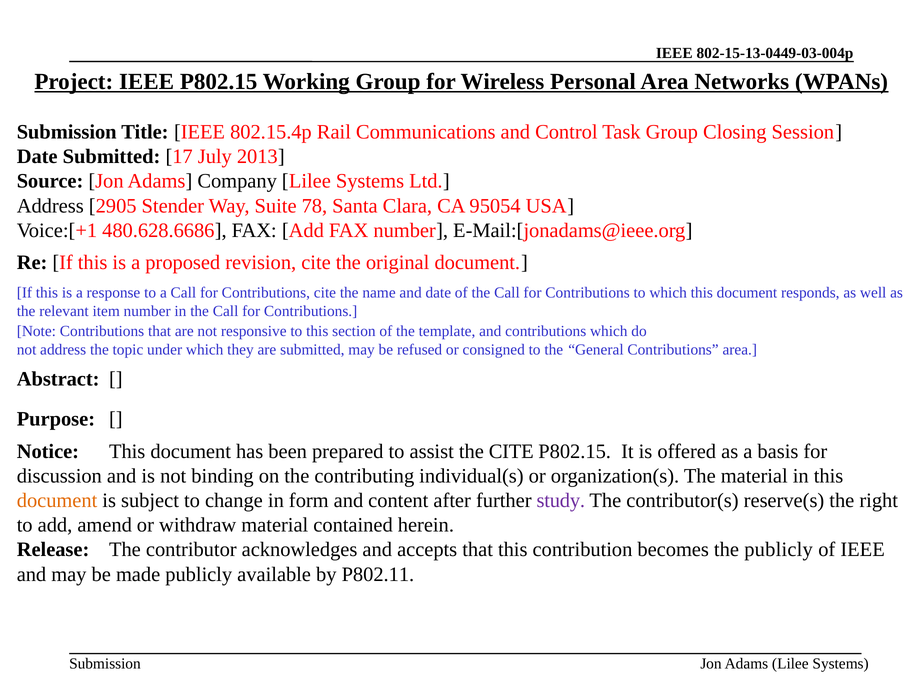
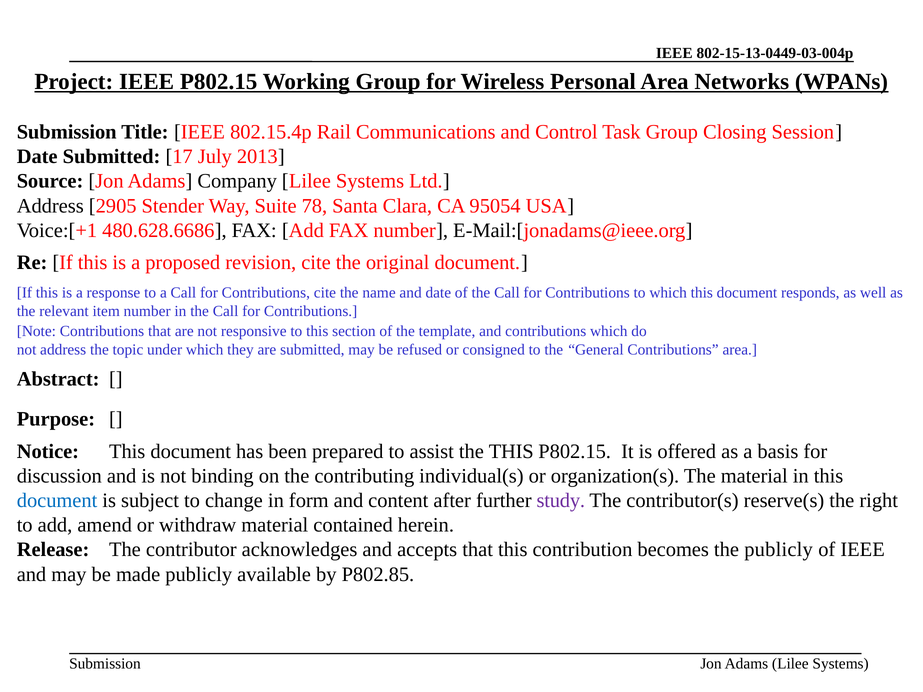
the CITE: CITE -> THIS (511, 452)
document colour: orange -> blue (57, 501)
P802.11: P802.11 -> P802.85 (378, 575)
